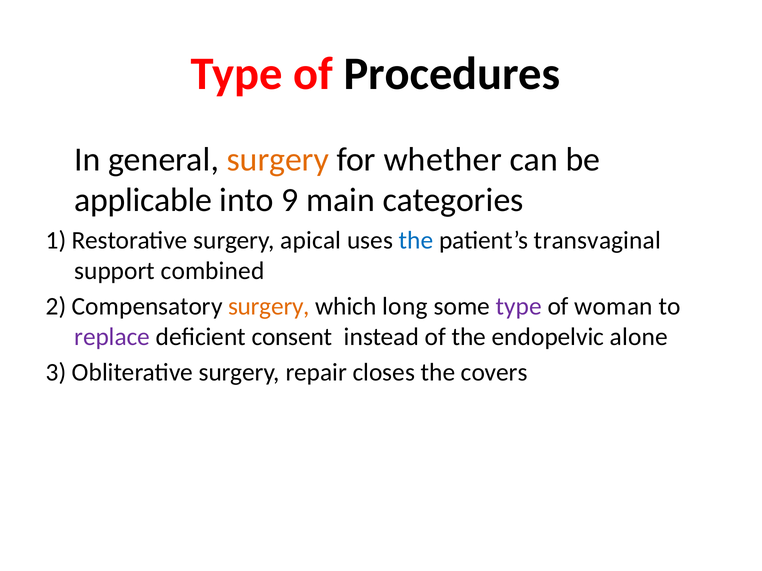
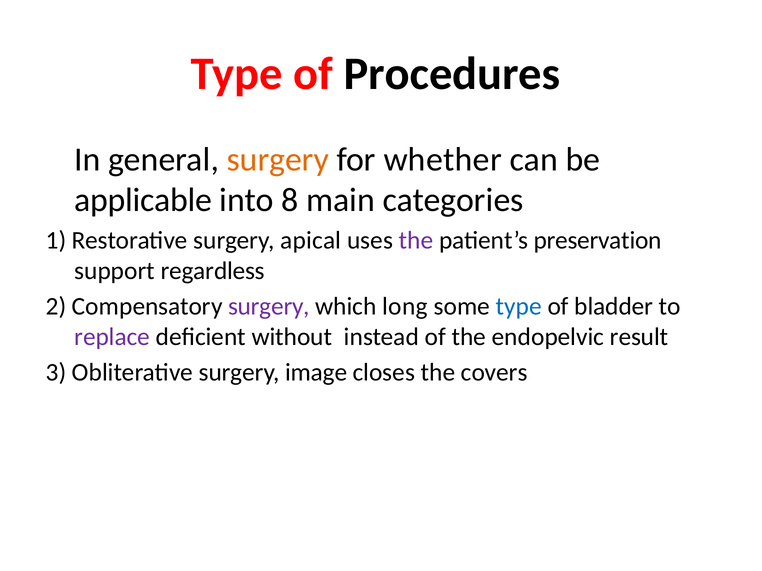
9: 9 -> 8 (290, 201)
the colour: blue -> purple (416, 241)
transvaginal: transvaginal -> preservation (598, 241)
combined: combined -> regardless (213, 271)
surgery colour: orange -> purple (269, 307)
type colour: purple -> blue (519, 307)
woman: woman -> bladder (614, 307)
consent: consent -> without (292, 337)
alone: alone -> result (639, 337)
repair: repair -> image (316, 373)
